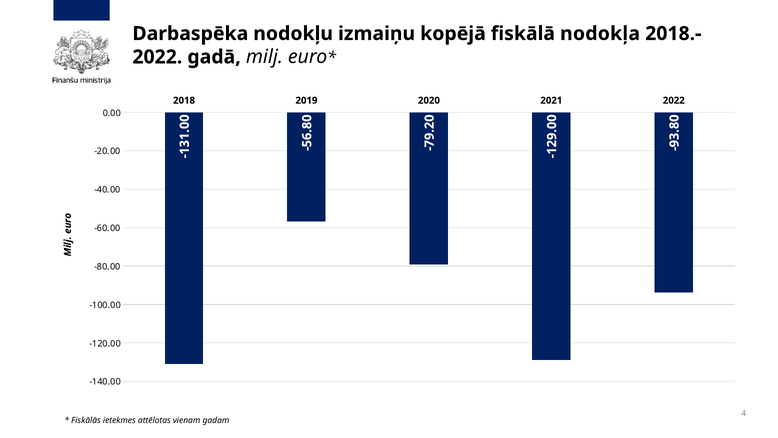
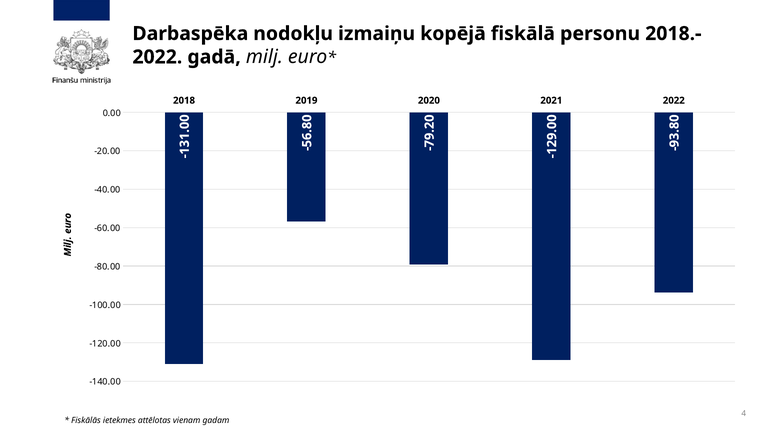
nodokļa: nodokļa -> personu (600, 34)
